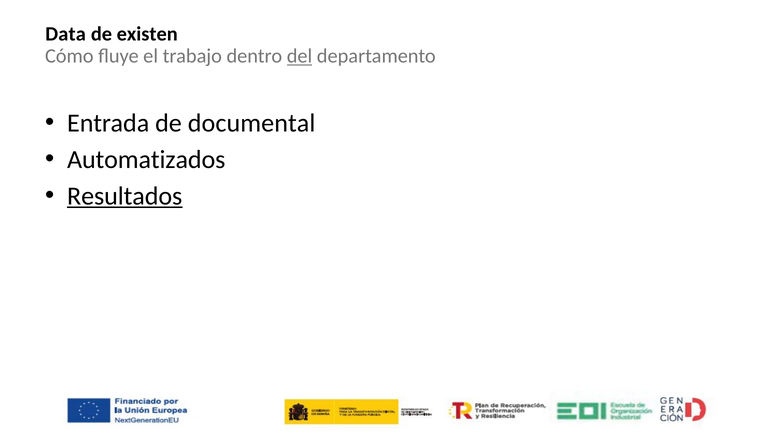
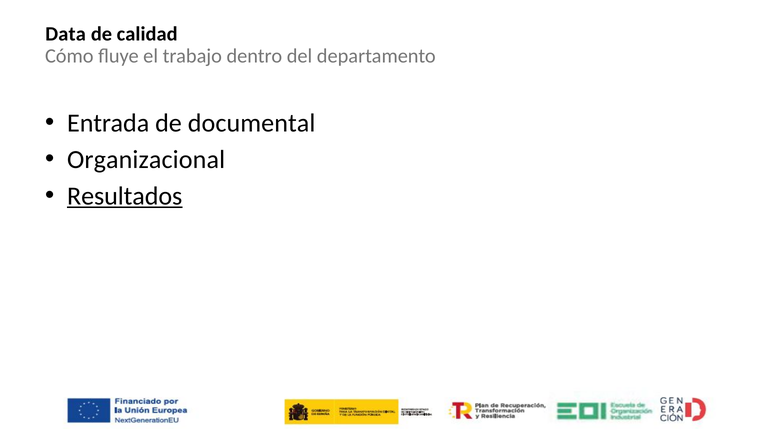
existen: existen -> calidad (147, 34)
del underline: present -> none (300, 56)
Automatizados: Automatizados -> Organizacional (146, 160)
